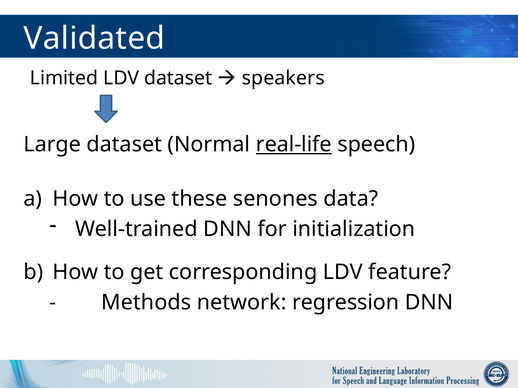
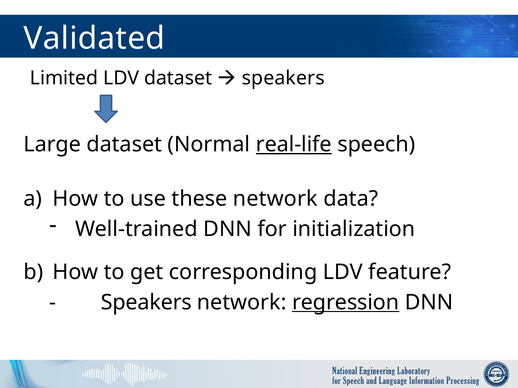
these senones: senones -> network (275, 199)
Methods: Methods -> Speakers (146, 303)
regression underline: none -> present (346, 303)
